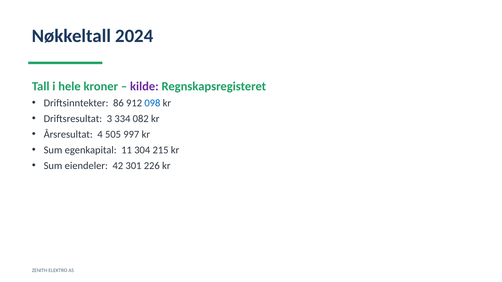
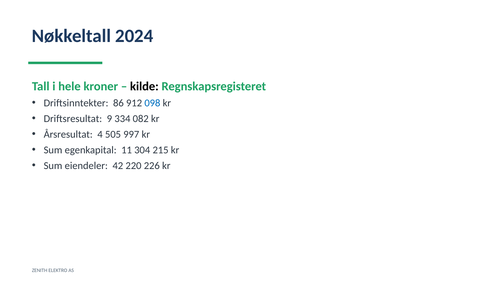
kilde colour: purple -> black (144, 86)
3: 3 -> 9 (109, 119)
301: 301 -> 220 (133, 166)
